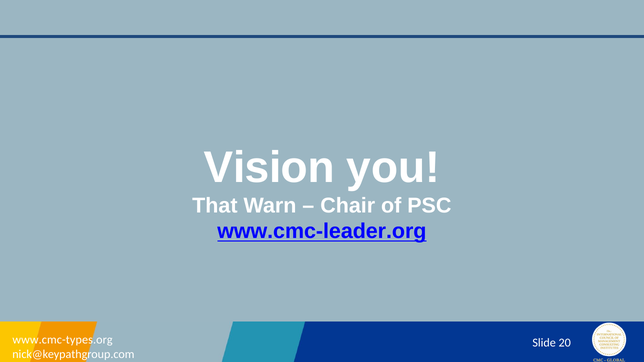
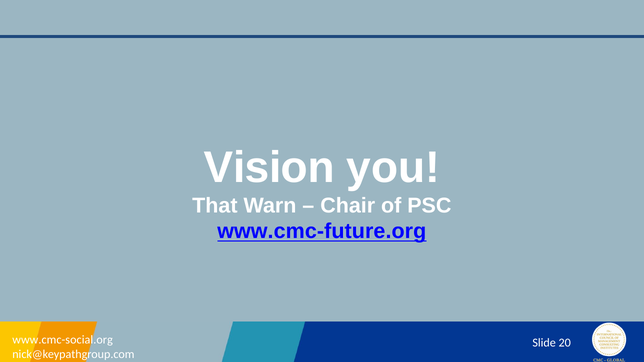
www.cmc-leader.org: www.cmc-leader.org -> www.cmc-future.org (322, 232)
www.cmc-types.org: www.cmc-types.org -> www.cmc-social.org (63, 340)
